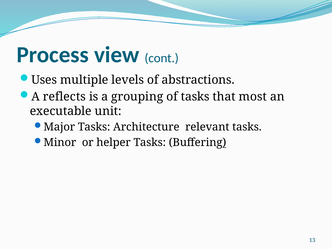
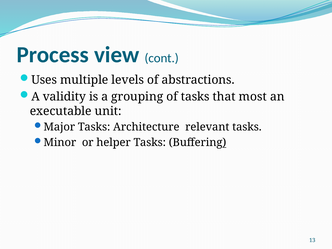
reflects: reflects -> validity (64, 97)
